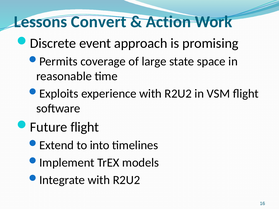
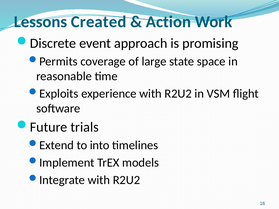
Convert: Convert -> Created (99, 22)
Future flight: flight -> trials (85, 127)
